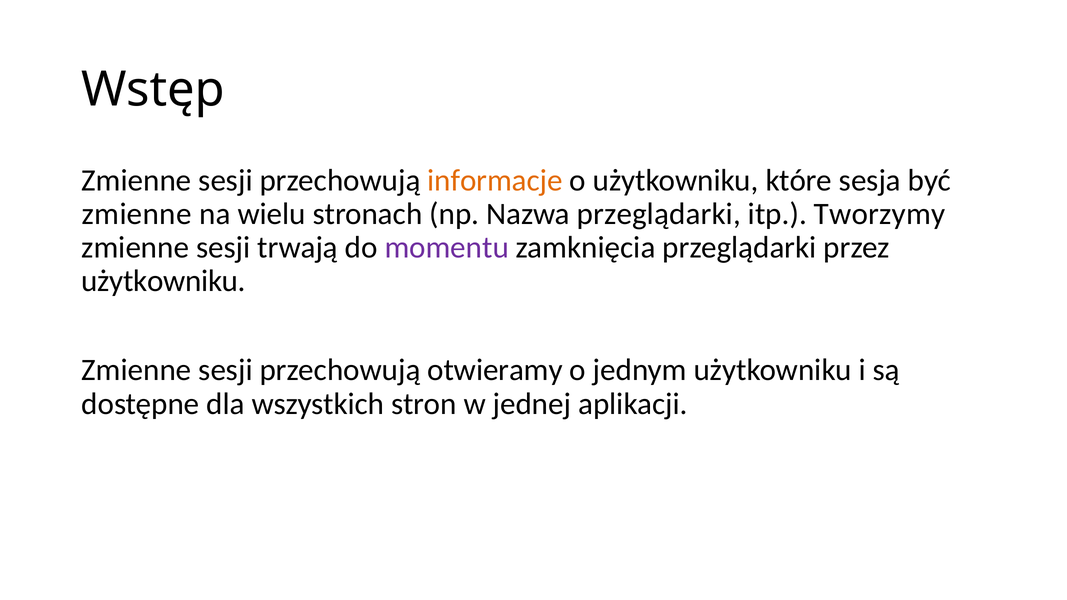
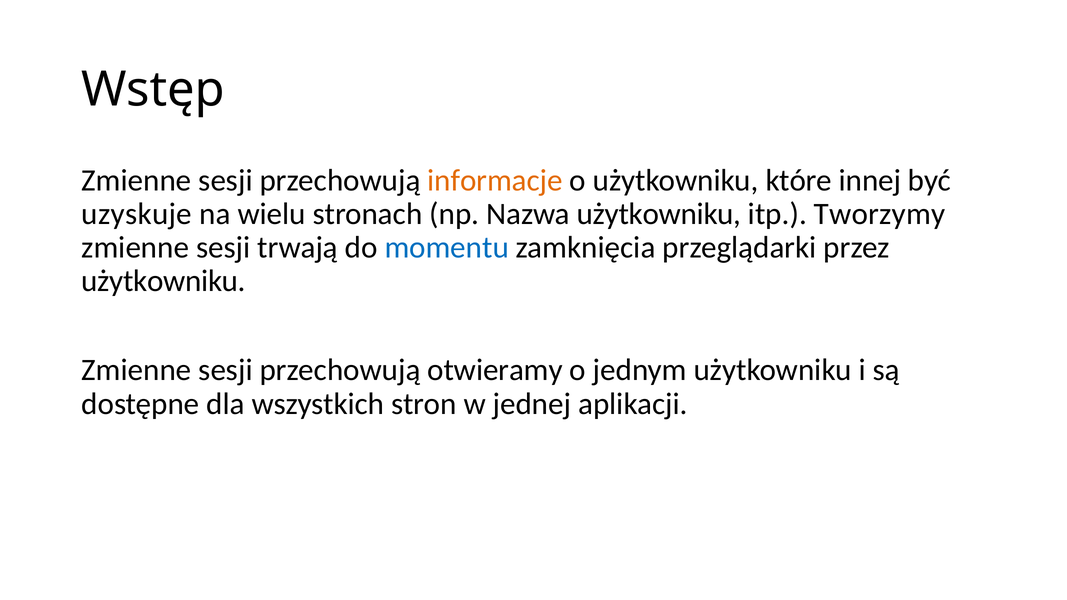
sesja: sesja -> innej (870, 180)
zmienne: zmienne -> uzyskuje (137, 214)
Nazwa przeglądarki: przeglądarki -> użytkowniku (659, 214)
momentu colour: purple -> blue (447, 247)
